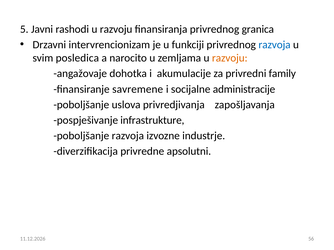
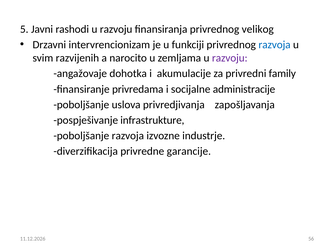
granica: granica -> velikog (258, 29)
posledica: posledica -> razvijenih (77, 58)
razvoju colour: orange -> purple (230, 58)
savremene: savremene -> privredama (138, 89)
apsolutni: apsolutni -> garancije (189, 152)
